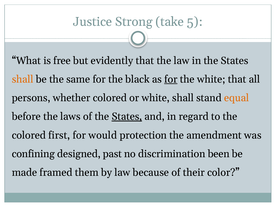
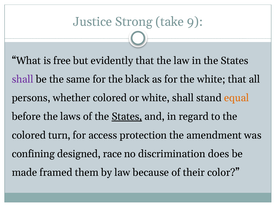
5: 5 -> 9 (195, 22)
shall colour: orange -> purple (23, 79)
for underline: present -> none (171, 79)
first: first -> turn (59, 135)
would: would -> access (103, 135)
past: past -> race (112, 154)
been: been -> does (219, 154)
